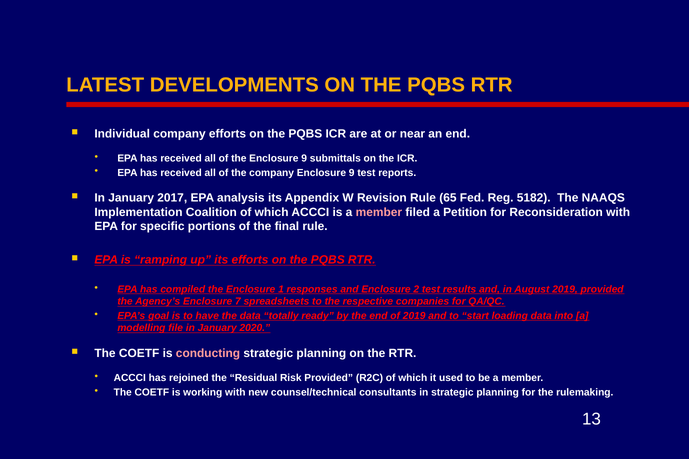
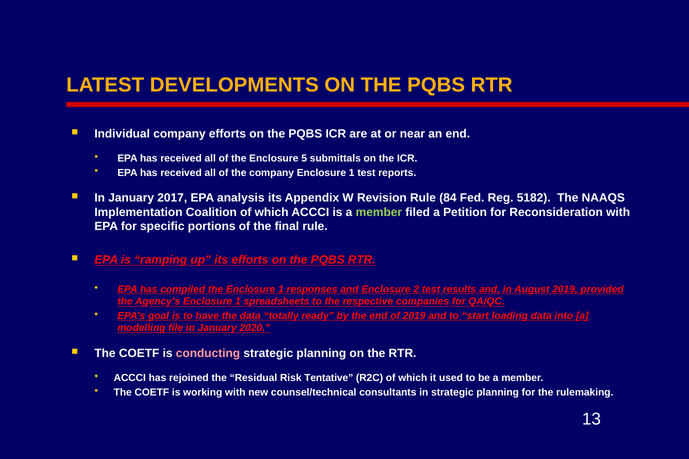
the Enclosure 9: 9 -> 5 (304, 158)
company Enclosure 9: 9 -> 1 (352, 173)
65: 65 -> 84 (448, 198)
member colour: pink -> light green (379, 212)
Agency’s Enclosure 7: 7 -> 1 (238, 302)
Risk Provided: Provided -> Tentative (329, 378)
